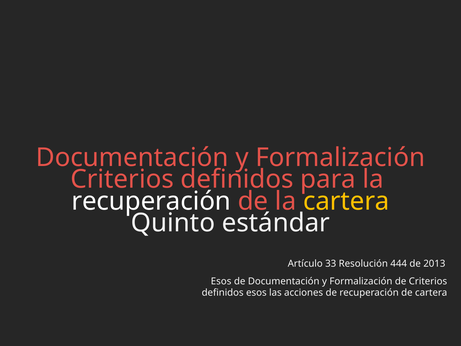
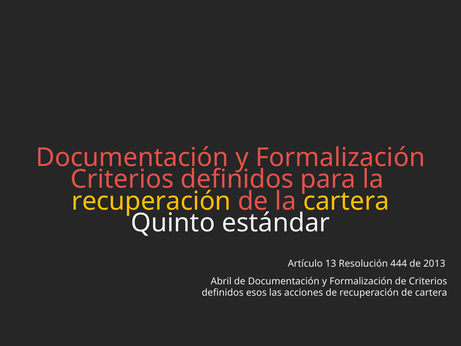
recuperación colour: white -> yellow (151, 201)
33: 33 -> 13 (331, 263)
Esos: Esos -> Abril (221, 281)
